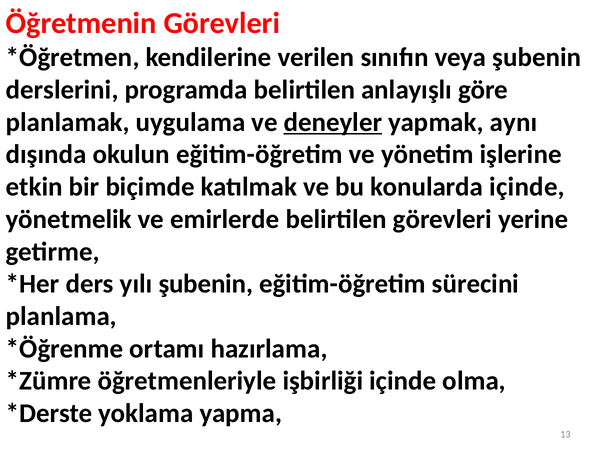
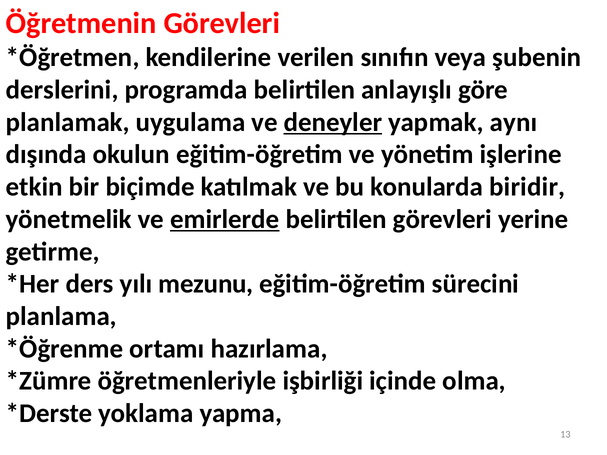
konularda içinde: içinde -> biridir (527, 187)
emirlerde underline: none -> present (225, 219)
yılı şubenin: şubenin -> mezunu (206, 284)
